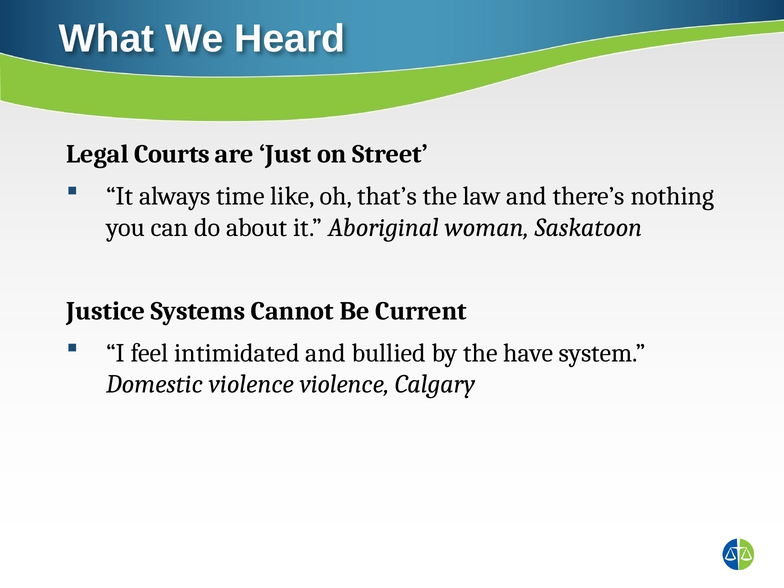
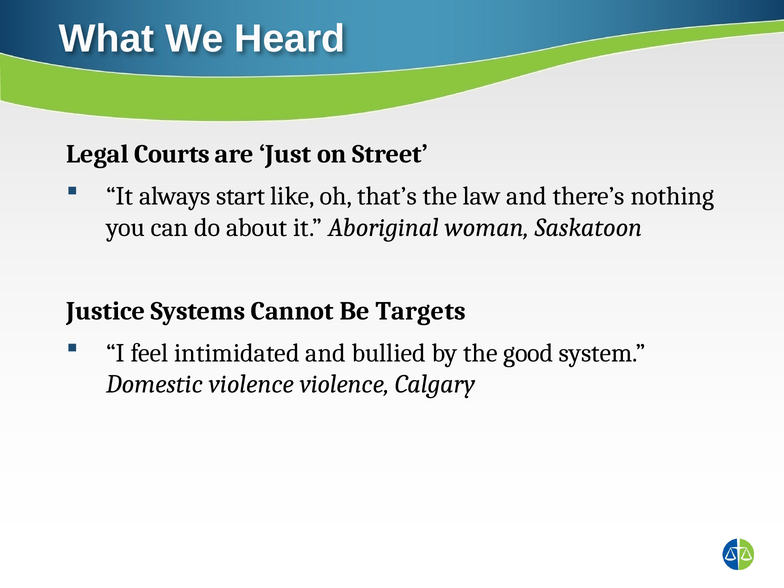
time: time -> start (241, 196)
Current: Current -> Targets (421, 311)
have: have -> good (528, 353)
